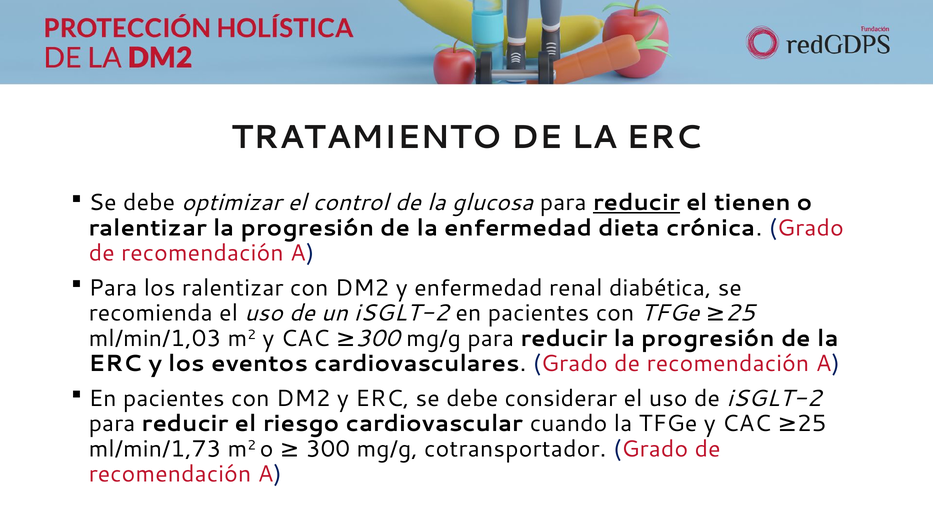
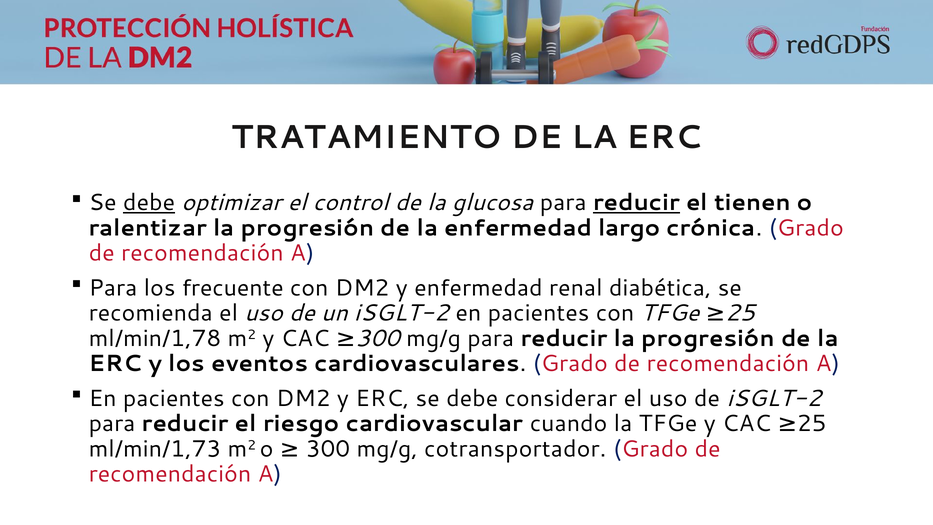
debe underline: none -> present (149, 203)
dieta: dieta -> largo (629, 228)
los ralentizar: ralentizar -> frecuente (233, 288)
ml/min/1,03: ml/min/1,03 -> ml/min/1,78 (155, 338)
